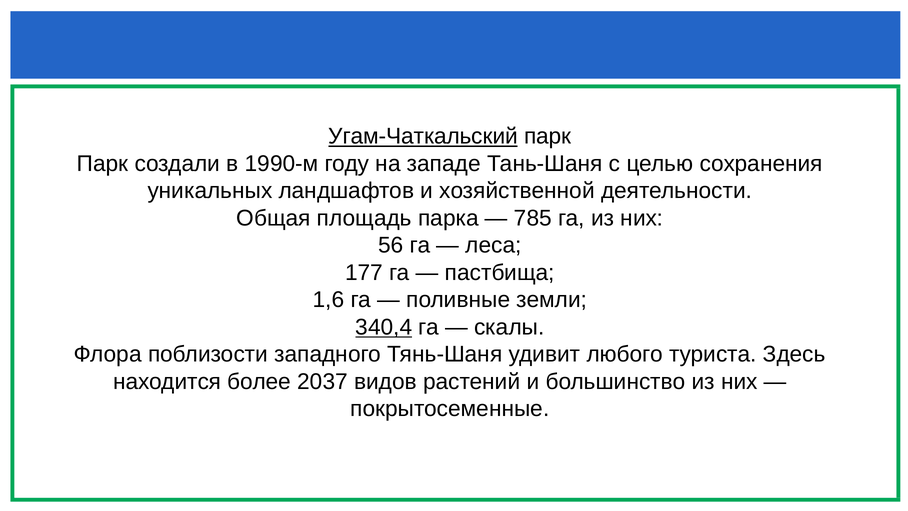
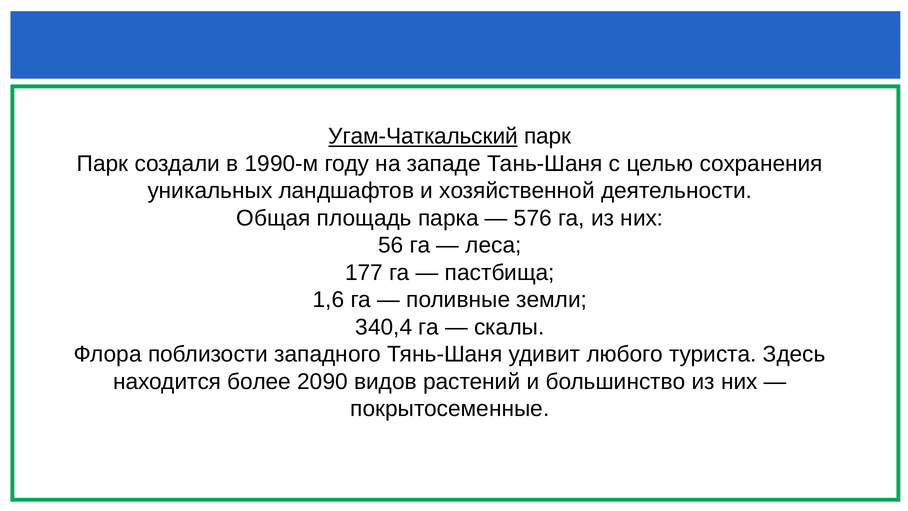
785: 785 -> 576 (533, 218)
340,4 underline: present -> none (384, 327)
2037: 2037 -> 2090 (323, 382)
